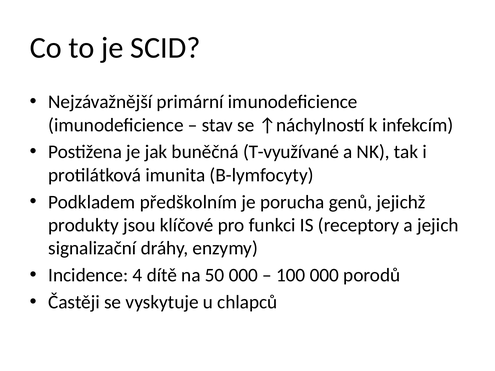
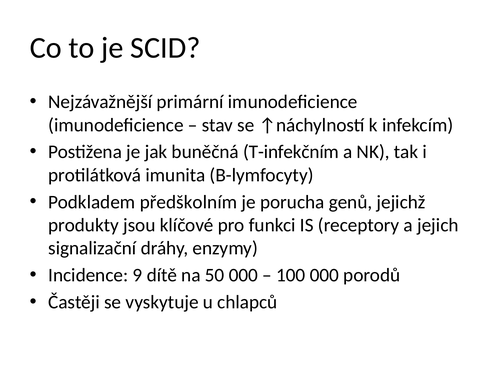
T-využívané: T-využívané -> T-infekčním (291, 152)
4: 4 -> 9 (137, 275)
